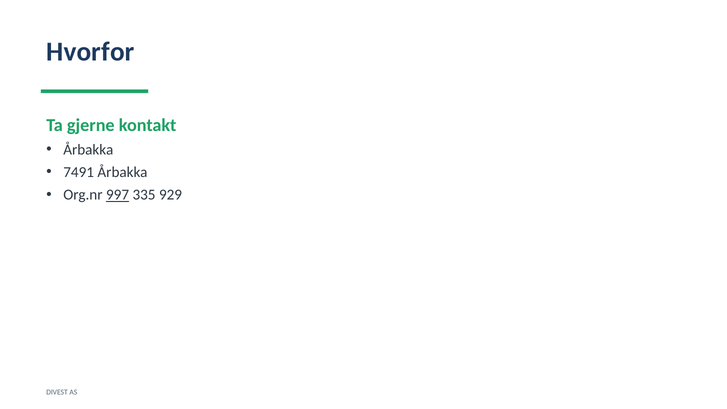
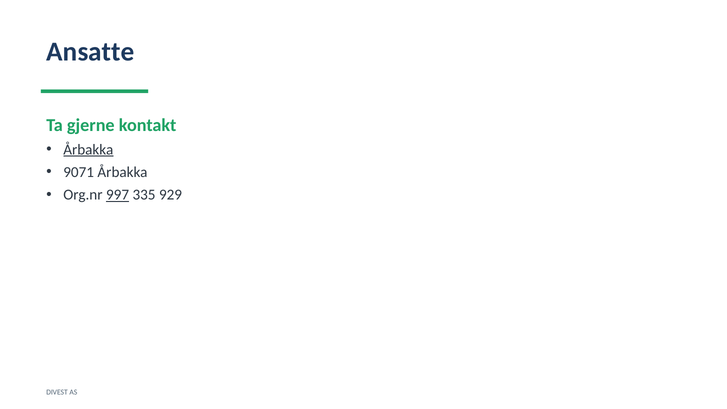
Hvorfor: Hvorfor -> Ansatte (90, 52)
Årbakka underline: none -> present (88, 149)
7491: 7491 -> 9071 (79, 172)
